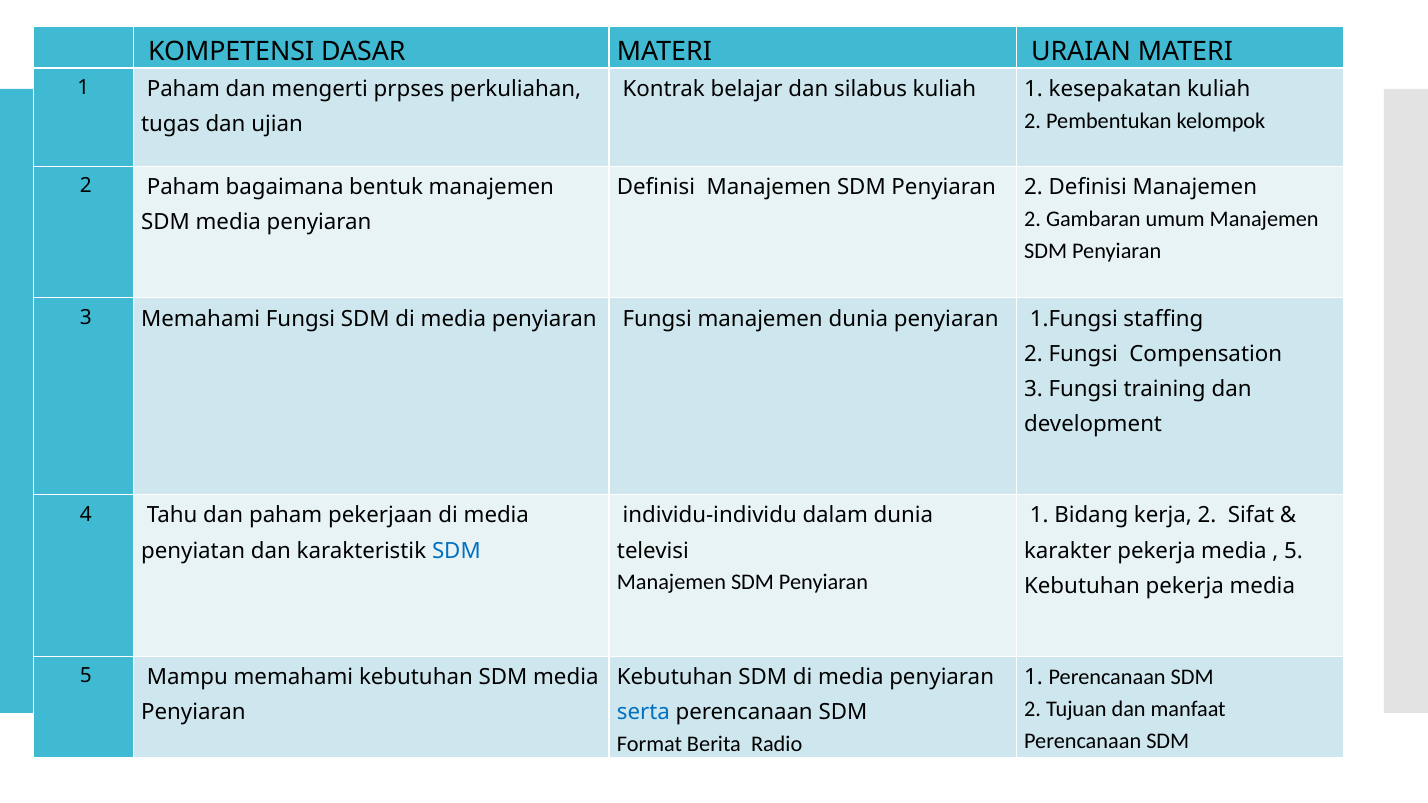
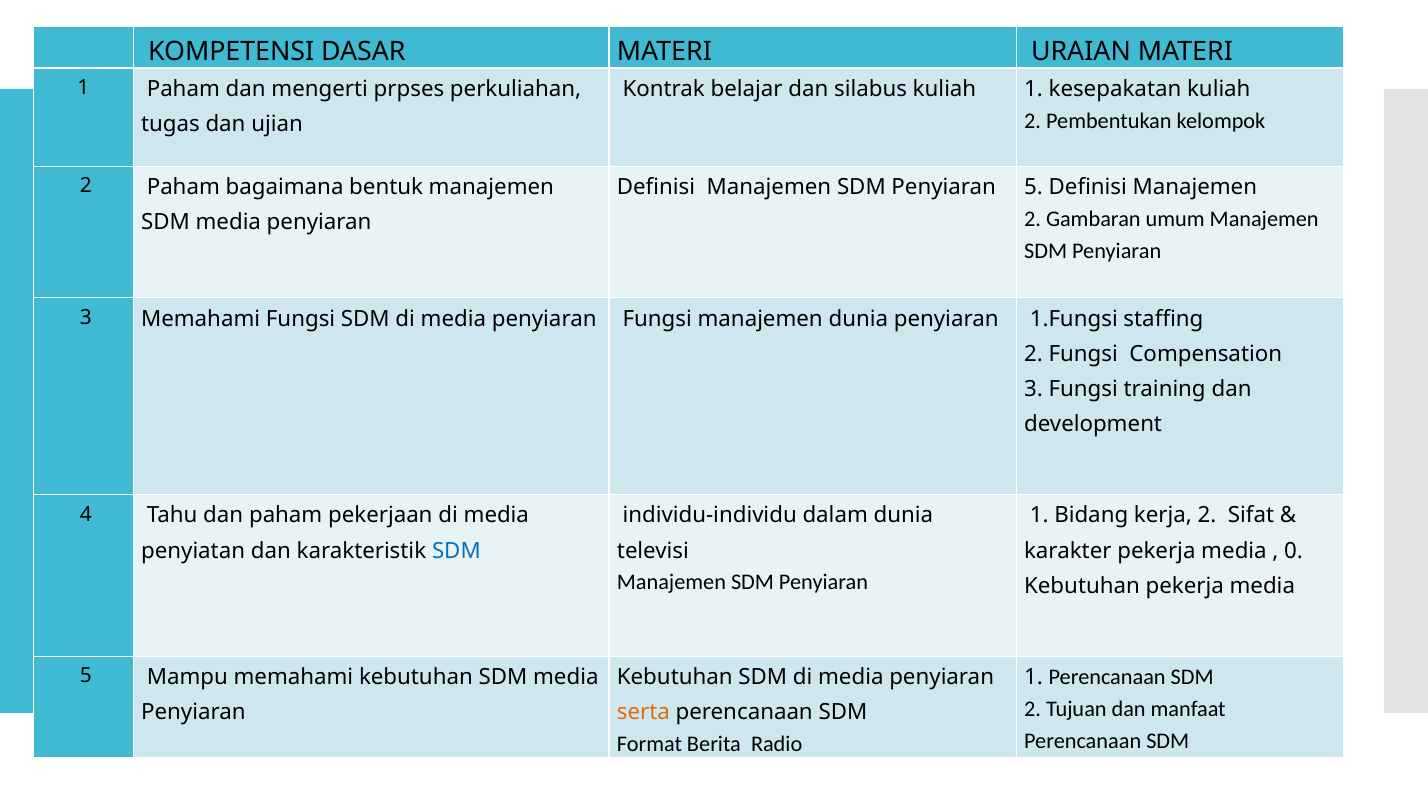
Penyiaran 2: 2 -> 5 (1034, 188)
5: 5 -> 0 (1293, 551)
serta colour: blue -> orange (643, 713)
